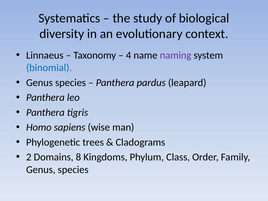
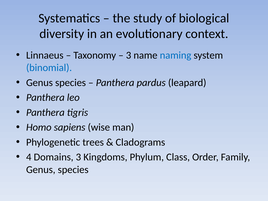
4: 4 -> 3 (129, 55)
naming colour: purple -> blue (176, 55)
2: 2 -> 4 (29, 157)
Domains 8: 8 -> 3 (78, 157)
